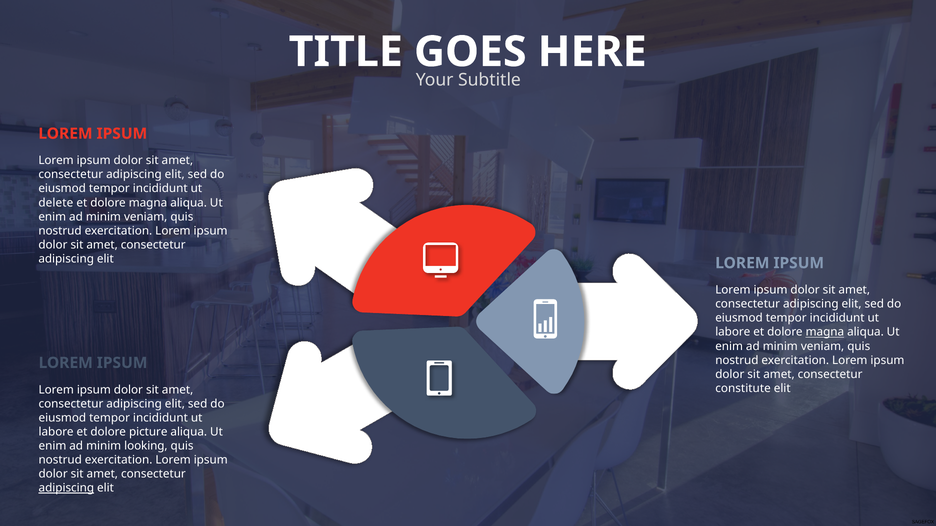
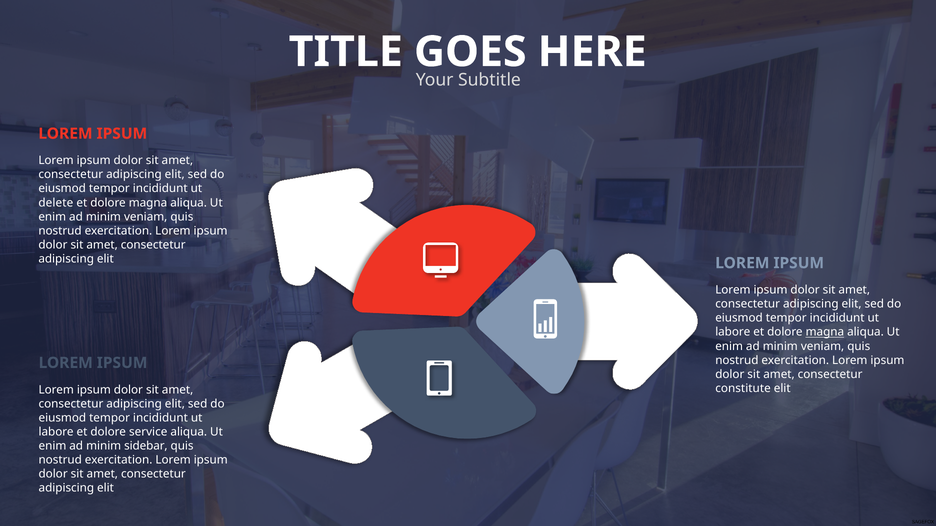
picture: picture -> service (148, 432)
looking: looking -> sidebar (146, 446)
adipiscing underline: present -> none (66, 488)
